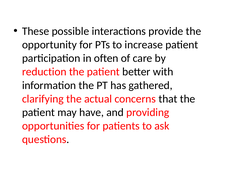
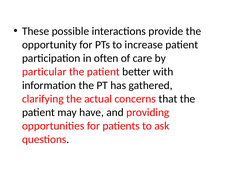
reduction: reduction -> particular (44, 72)
